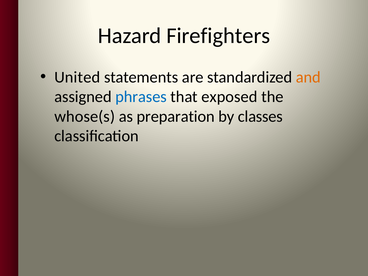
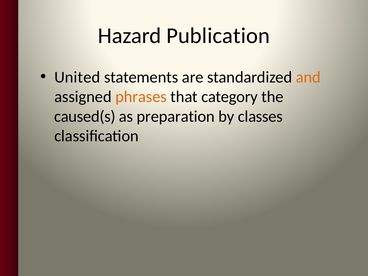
Firefighters: Firefighters -> Publication (218, 36)
phrases colour: blue -> orange (141, 97)
exposed: exposed -> category (230, 97)
whose(s: whose(s -> caused(s (85, 116)
